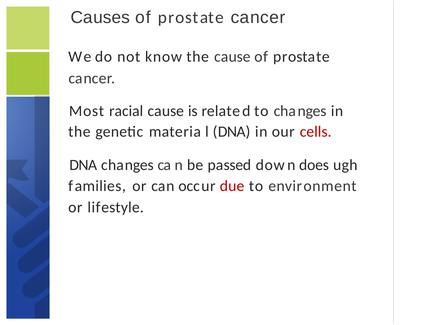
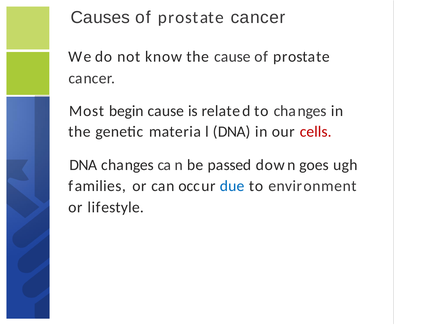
racial: racial -> begin (126, 111)
does: does -> goes (314, 165)
due colour: red -> blue (232, 186)
